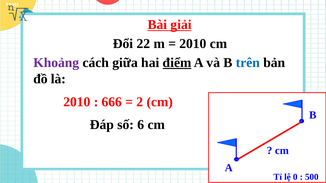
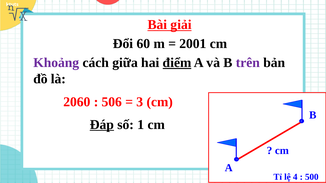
22: 22 -> 60 (143, 44)
2010: 2010 -> 2001 (193, 44)
trên colour: blue -> purple (248, 63)
2010: 2010 -> 2060 (77, 102)
666: 666 -> 506 (112, 102)
2: 2 -> 3 (140, 102)
Đáp underline: none -> present (102, 125)
6: 6 -> 1 (141, 125)
0: 0 -> 4 (295, 177)
